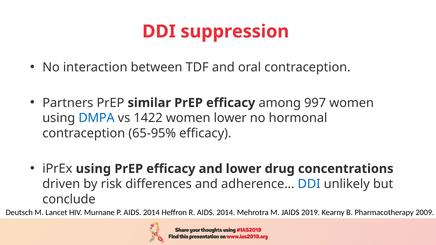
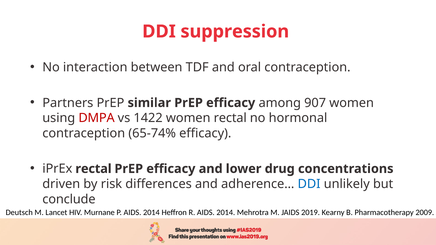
997: 997 -> 907 (315, 103)
DMPA colour: blue -> red (97, 118)
women lower: lower -> rectal (230, 118)
65-95%: 65-95% -> 65-74% (152, 133)
iPrEx using: using -> rectal (93, 169)
